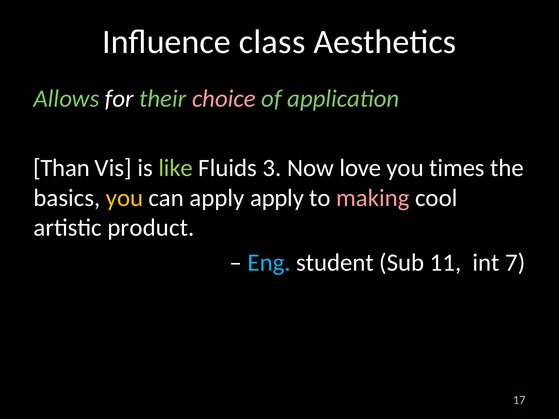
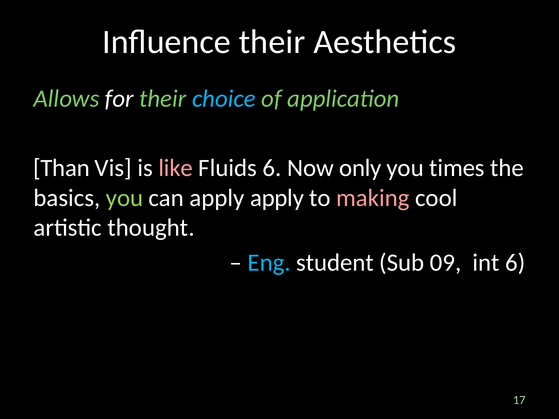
Influence class: class -> their (272, 42)
choice colour: pink -> light blue (224, 99)
like colour: light green -> pink (176, 168)
Fluids 3: 3 -> 6 (272, 168)
love: love -> only (360, 168)
you colour: yellow -> light green (124, 198)
product: product -> thought (151, 228)
11: 11 -> 09 (446, 263)
int 7: 7 -> 6 (515, 263)
